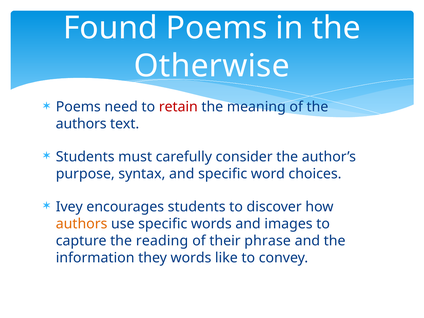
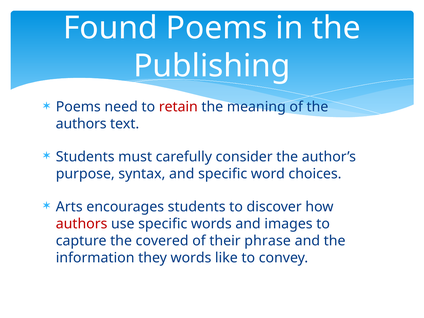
Otherwise: Otherwise -> Publishing (212, 66)
Ivey: Ivey -> Arts (69, 207)
authors colour: orange -> red (82, 224)
reading: reading -> covered (162, 241)
